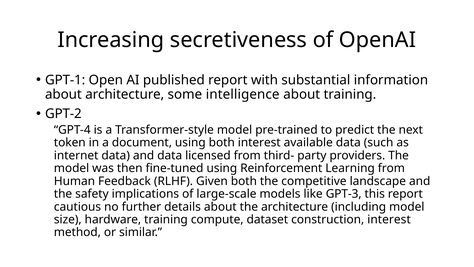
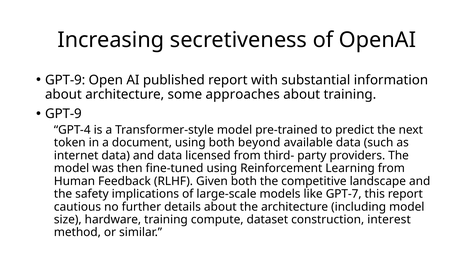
GPT-1: GPT-1 -> GPT-9 (65, 80)
intelligence: intelligence -> approaches (243, 94)
GPT-2: GPT-2 -> GPT-9 (63, 114)
both interest: interest -> beyond (259, 143)
GPT-3: GPT-3 -> GPT-7 (344, 194)
